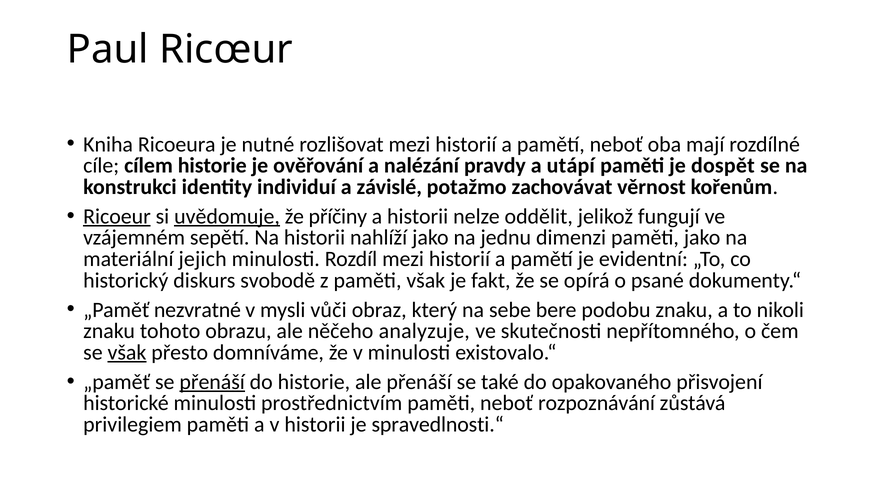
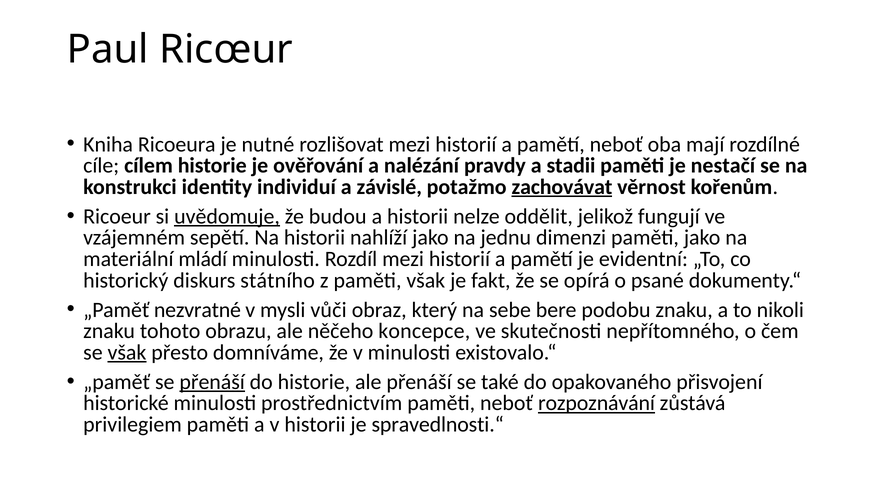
utápí: utápí -> stadii (571, 166)
dospět: dospět -> nestačí (723, 166)
zachovávat underline: none -> present (562, 187)
Ricoeur underline: present -> none (117, 216)
příčiny: příčiny -> budou (338, 216)
jejich: jejich -> mládí (203, 259)
svobodě: svobodě -> státního (278, 280)
analyzuje: analyzuje -> koncepce (424, 331)
rozpoznávání underline: none -> present (597, 403)
